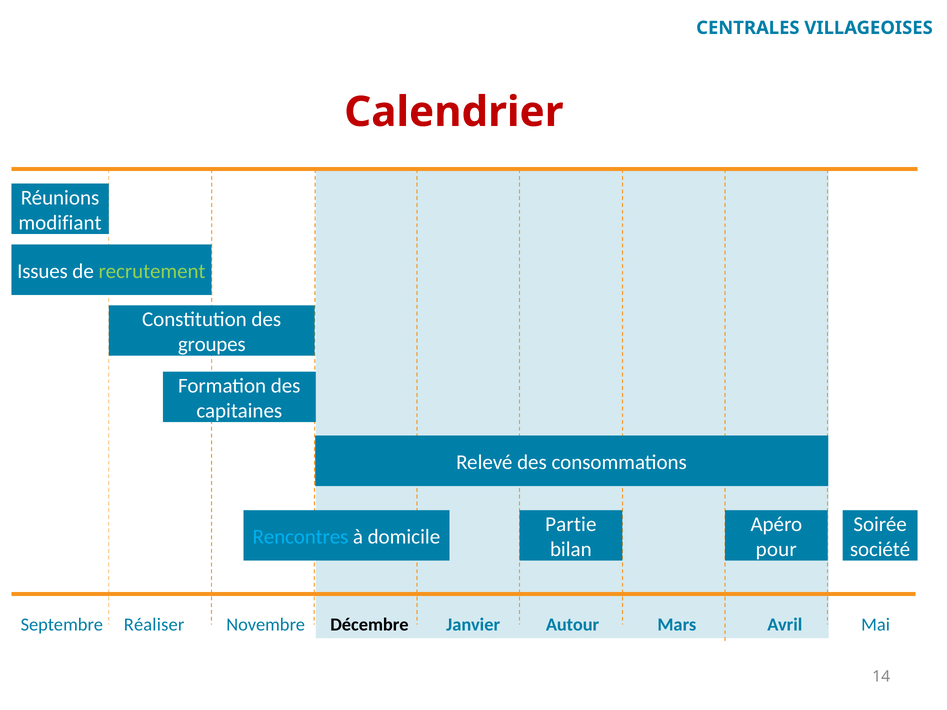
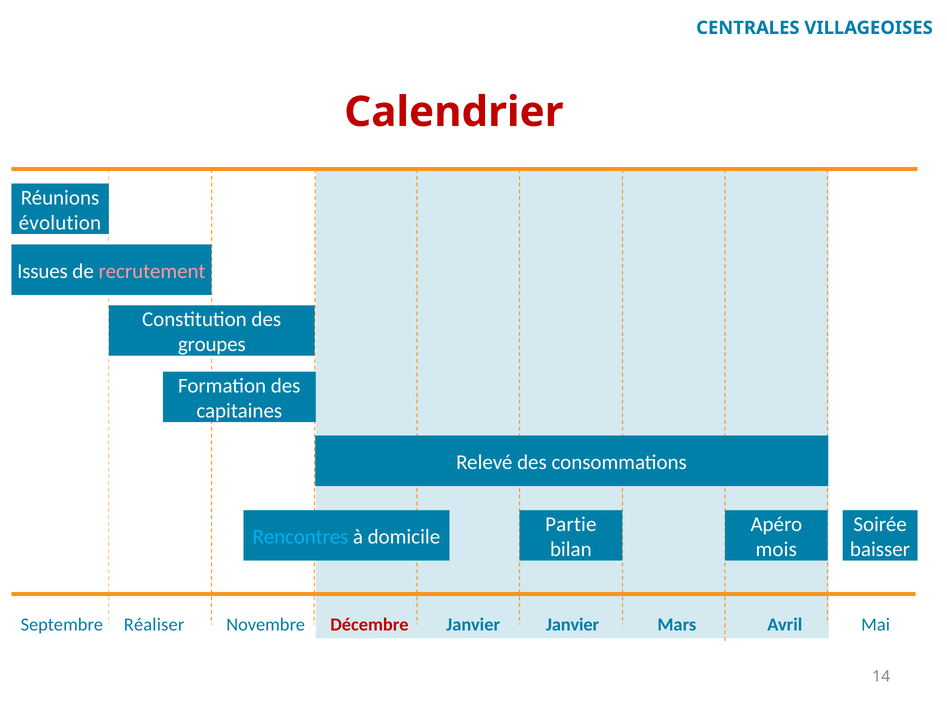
modifiant: modifiant -> évolution (60, 223)
recrutement colour: light green -> pink (152, 271)
pour: pour -> mois (776, 550)
société: société -> baisser (880, 550)
Décembre colour: black -> red (369, 625)
Janvier Autour: Autour -> Janvier (573, 625)
